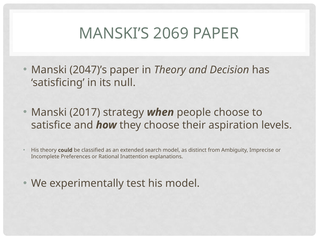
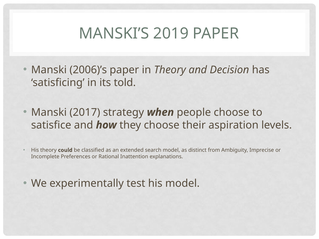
2069: 2069 -> 2019 (171, 33)
2047)’s: 2047)’s -> 2006)’s (88, 70)
null: null -> told (125, 83)
